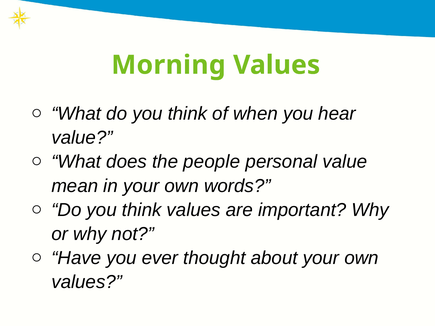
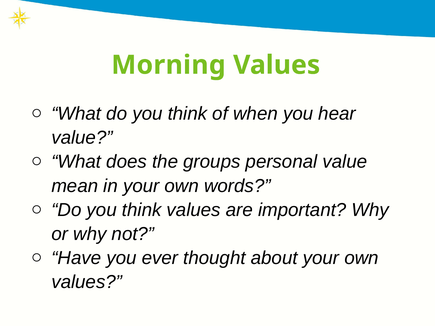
people: people -> groups (212, 162)
